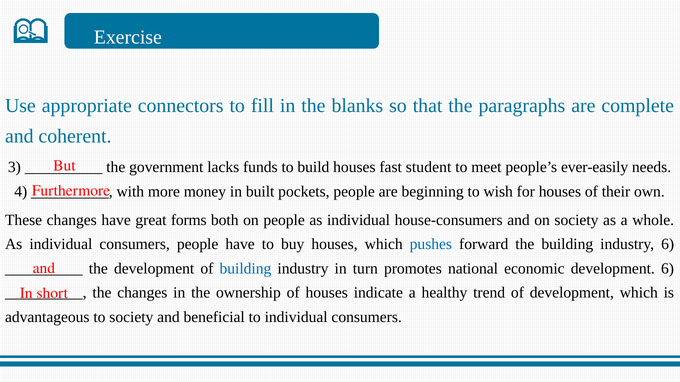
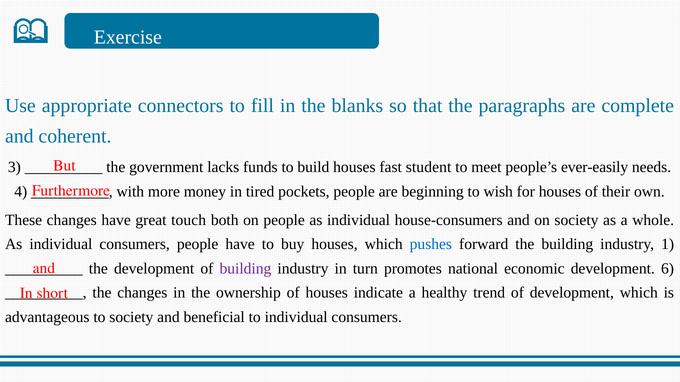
built: built -> tired (260, 192)
forms: forms -> touch (189, 220)
industry 6: 6 -> 1 (668, 245)
building colour: blue -> purple (245, 269)
